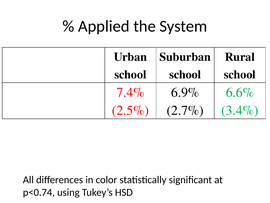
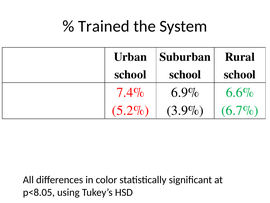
Applied: Applied -> Trained (104, 26)
2.5%: 2.5% -> 5.2% (130, 110)
2.7%: 2.7% -> 3.9% (185, 110)
3.4%: 3.4% -> 6.7% (240, 110)
p<0.74: p<0.74 -> p<8.05 (39, 192)
